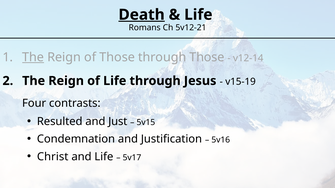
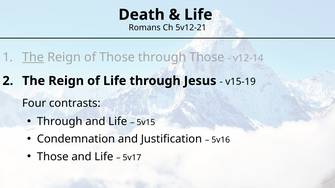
Death underline: present -> none (142, 15)
Resulted: Resulted -> Through (60, 122)
Just: Just -> Life (118, 122)
Christ: Christ -> Those (53, 157)
